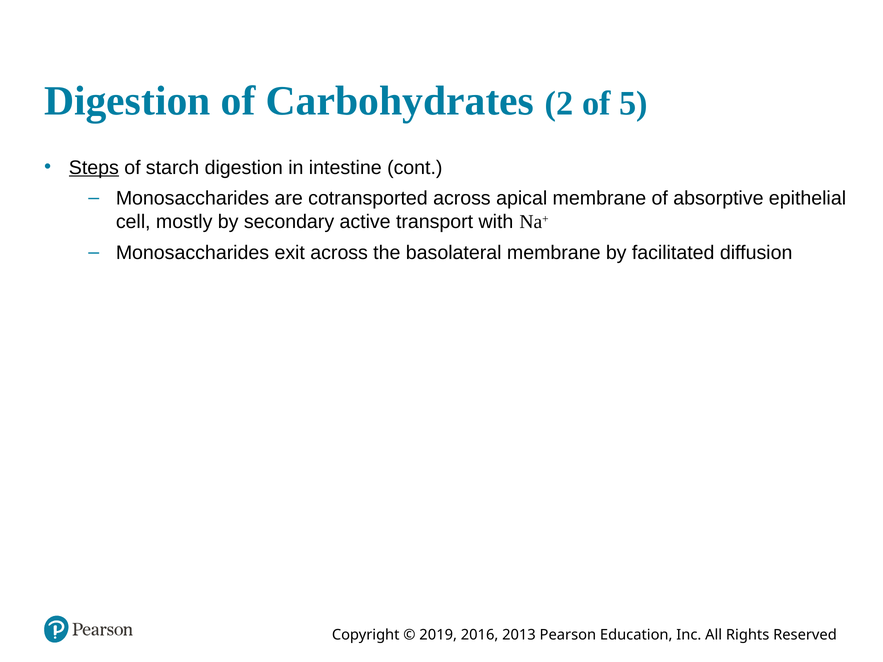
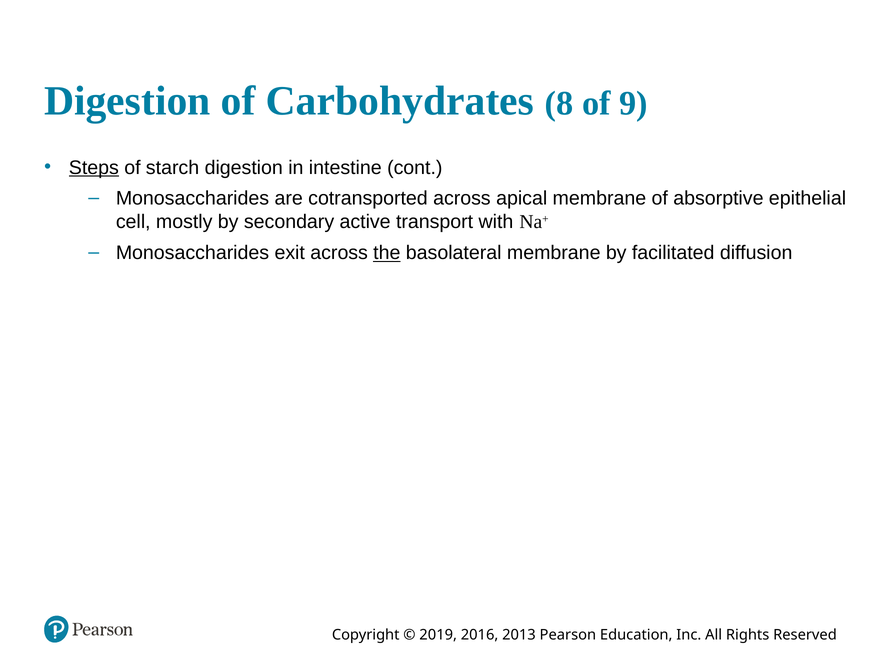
2: 2 -> 8 (559, 104)
5: 5 -> 9 (633, 104)
the underline: none -> present (387, 253)
